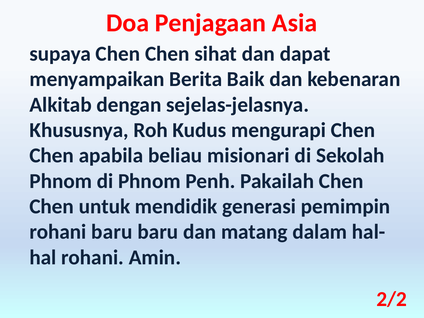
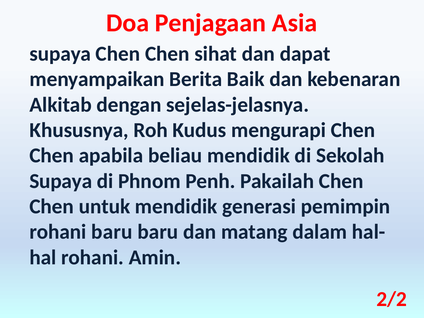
beliau misionari: misionari -> mendidik (248, 156)
Phnom: Phnom -> Supaya (61, 181)
